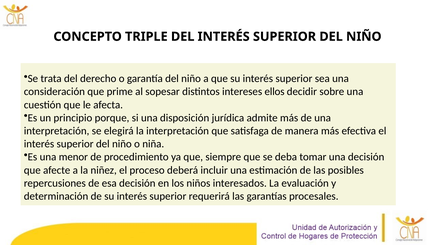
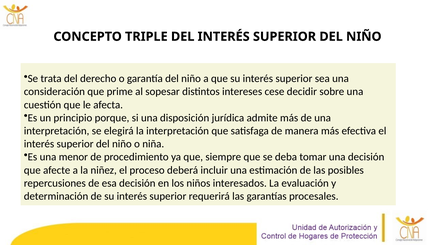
ellos: ellos -> cese (274, 92)
